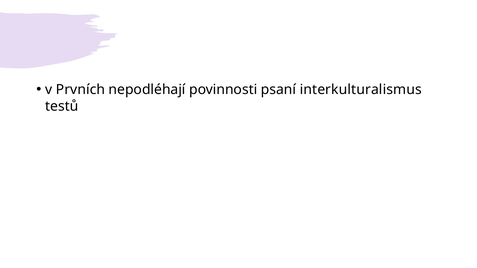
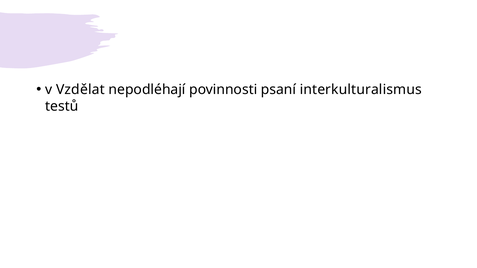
Prvních: Prvních -> Vzdělat (80, 90)
